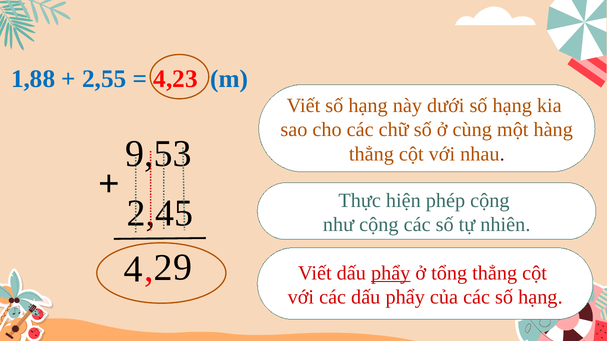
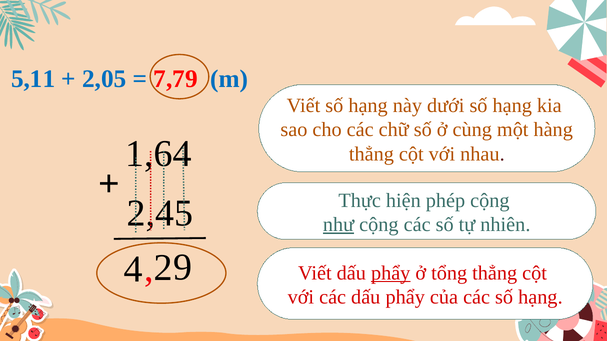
1,88: 1,88 -> 5,11 (33, 79)
2,55: 2,55 -> 2,05 (104, 79)
4,23: 4,23 -> 7,79 (176, 79)
9,53: 9,53 -> 1,64 (159, 154)
như underline: none -> present (339, 225)
